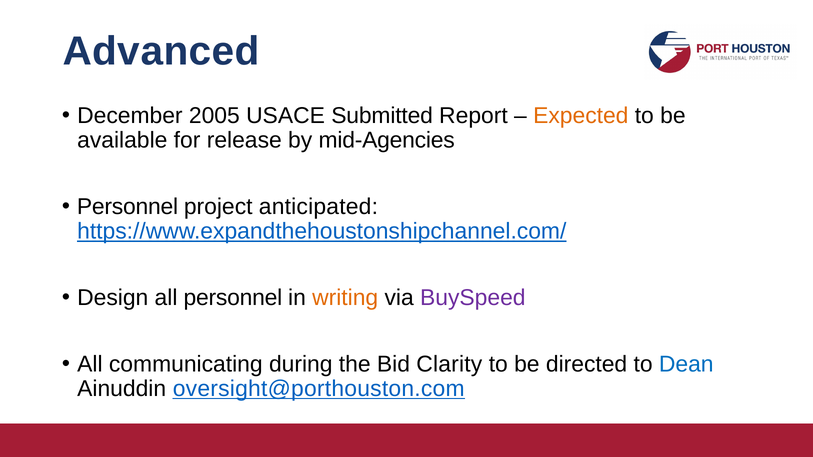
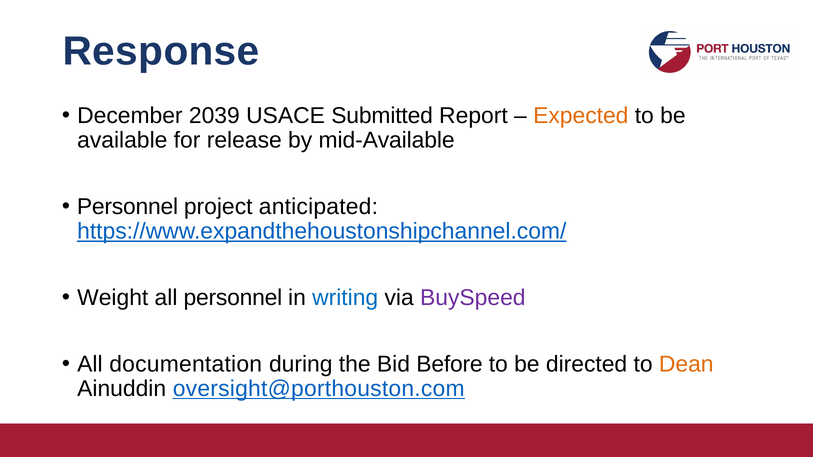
Advanced: Advanced -> Response (161, 51)
2005: 2005 -> 2039 (214, 116)
mid-Agencies: mid-Agencies -> mid-Available (387, 140)
Design: Design -> Weight (113, 298)
writing colour: orange -> blue (345, 298)
communicating: communicating -> documentation (186, 364)
Clarity: Clarity -> Before (450, 364)
Dean colour: blue -> orange (686, 364)
